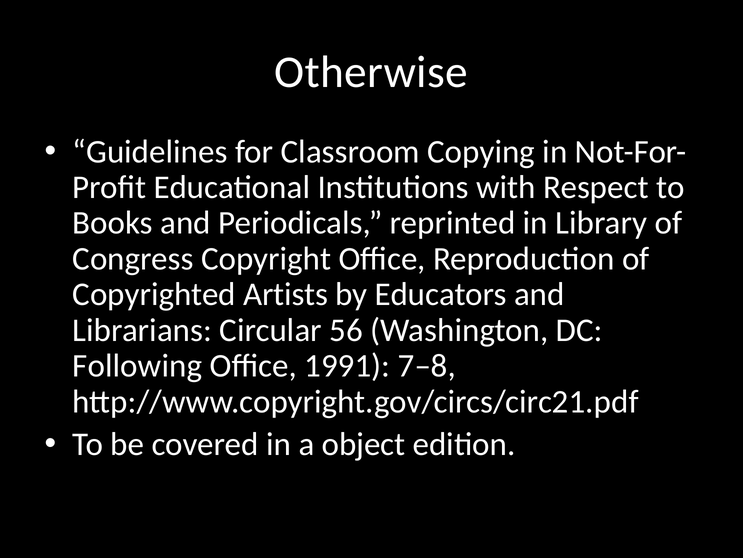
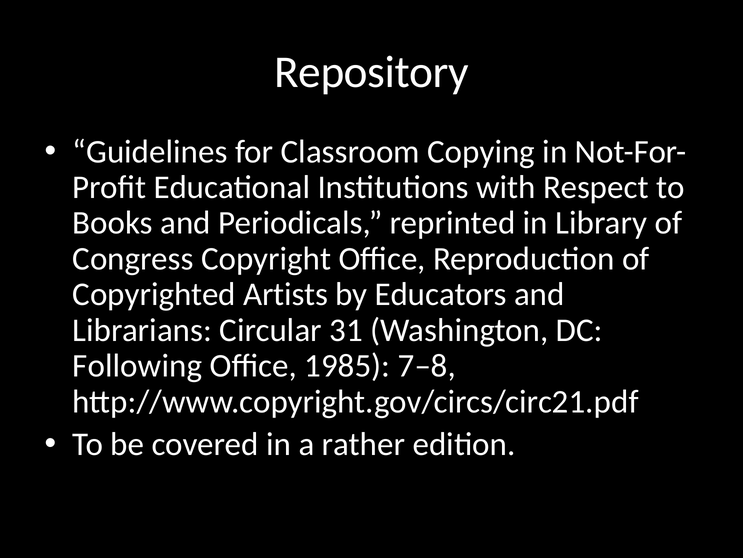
Otherwise: Otherwise -> Repository (372, 72)
56: 56 -> 31 (346, 330)
1991: 1991 -> 1985 (347, 366)
object: object -> rather (363, 444)
